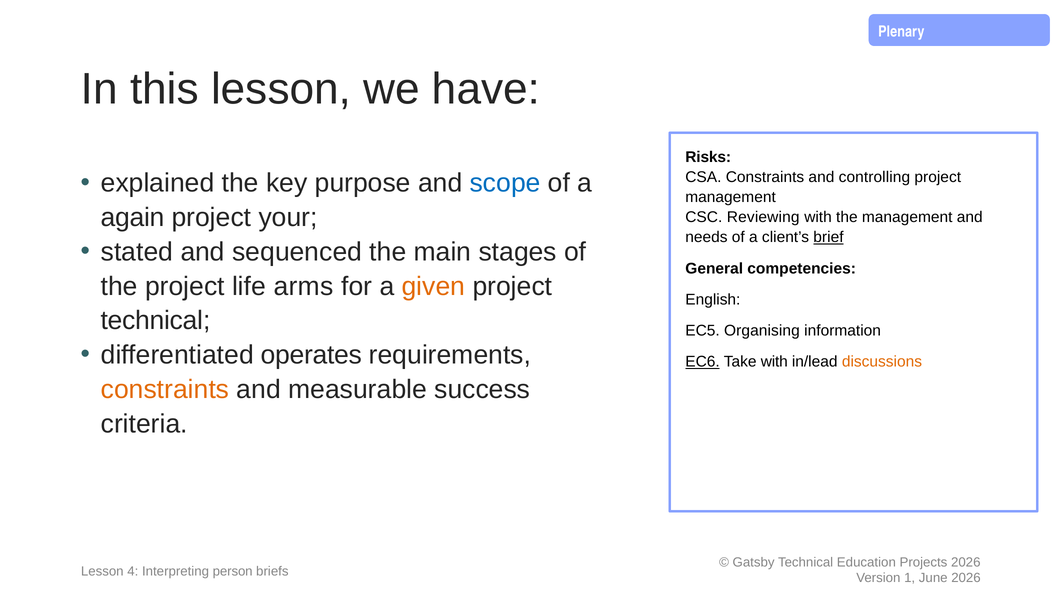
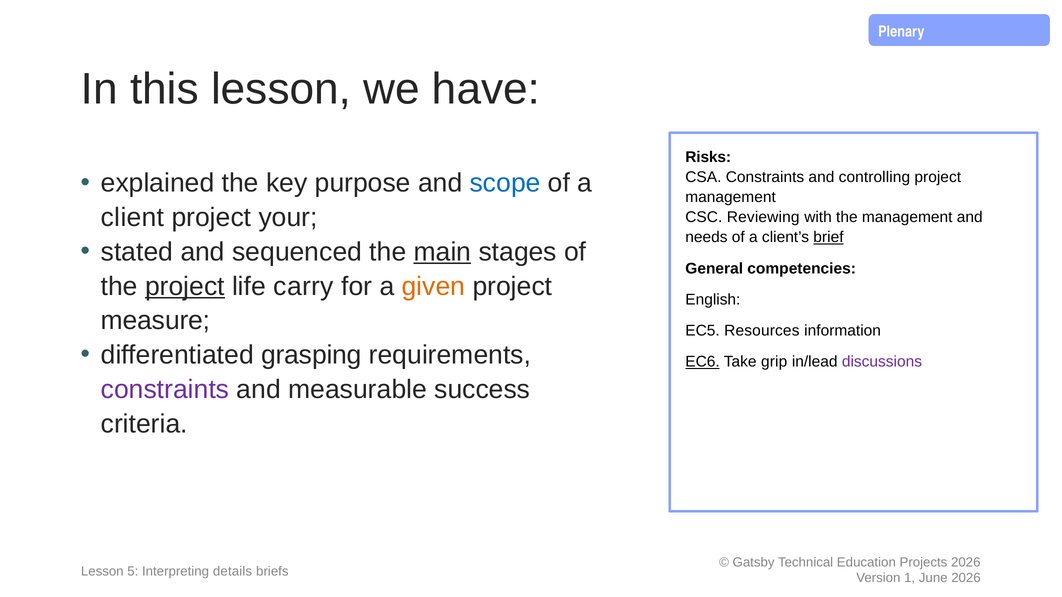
again: again -> client (132, 218)
main underline: none -> present (442, 252)
project underline: none -> present (185, 287)
arms: arms -> carry (304, 287)
technical: technical -> measure (156, 321)
Organising: Organising -> Resources (762, 331)
operates: operates -> grasping (311, 355)
Take with: with -> grip (774, 362)
discussions colour: orange -> purple (882, 362)
constraints colour: orange -> purple (165, 390)
4: 4 -> 5 (133, 572)
person: person -> details (233, 572)
